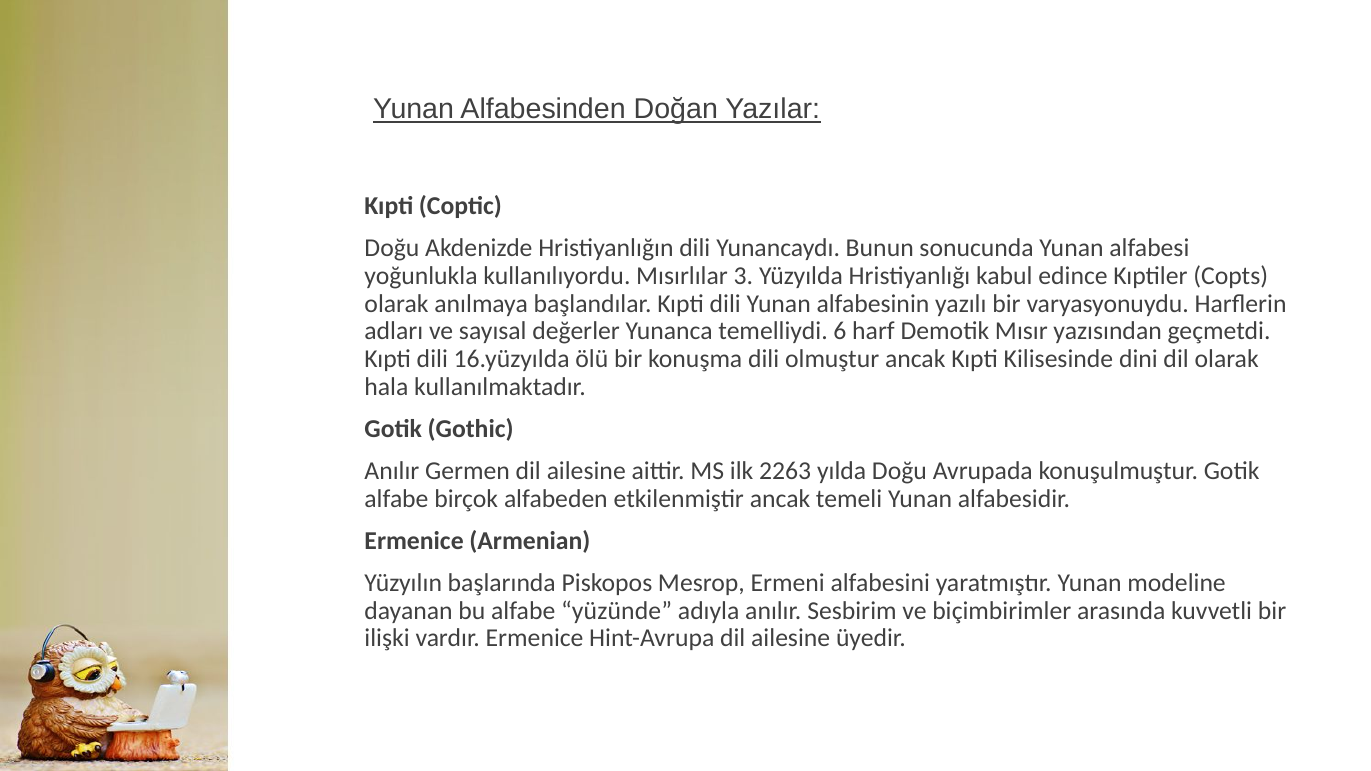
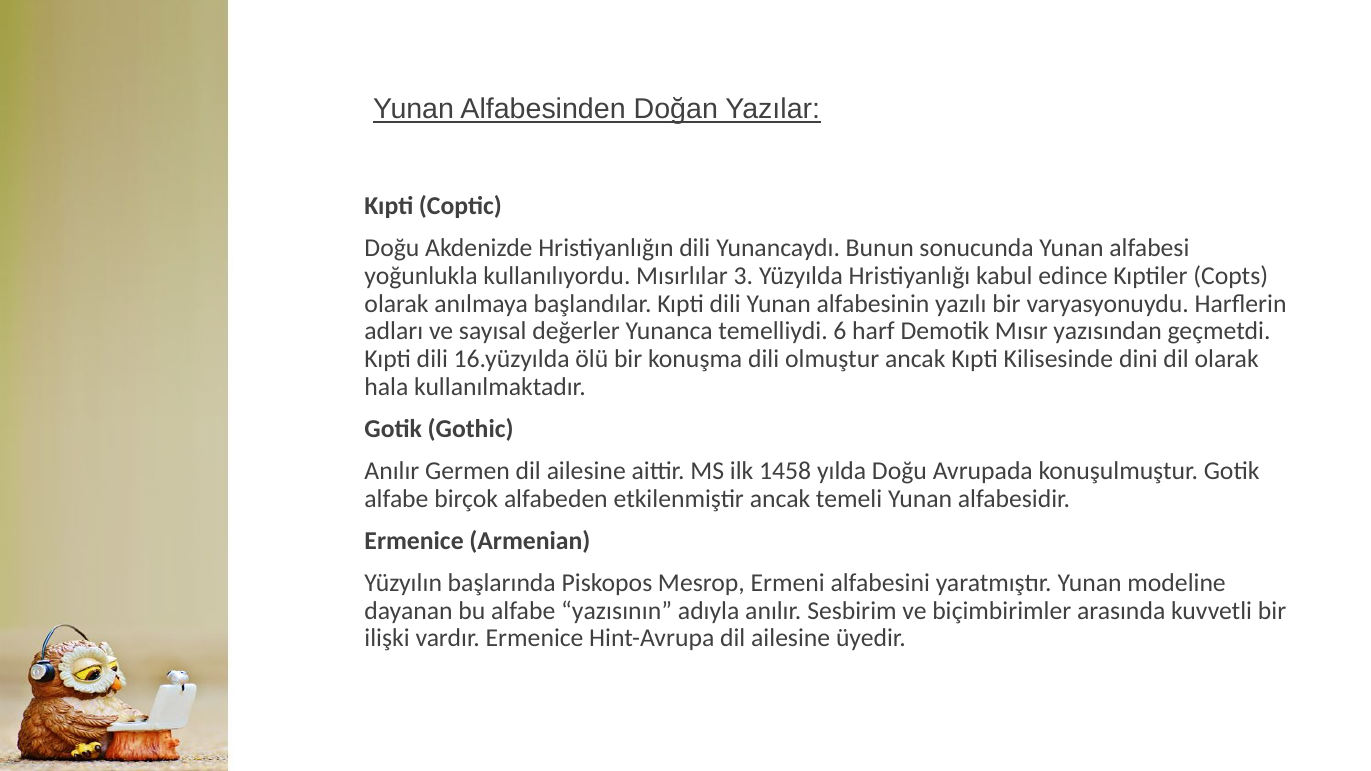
2263: 2263 -> 1458 (785, 471)
yüzünde: yüzünde -> yazısının (617, 611)
